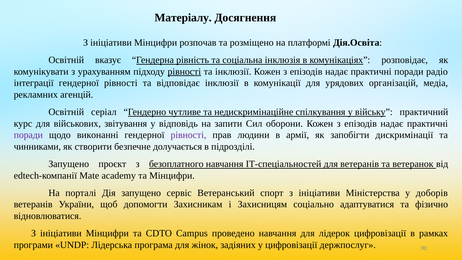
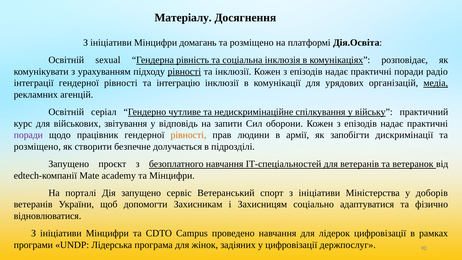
розпочав: розпочав -> домагань (198, 43)
вказує: вказує -> sexual (108, 60)
відповідає: відповідає -> інтеграцію (178, 83)
медіа underline: none -> present (436, 83)
виконанні: виконанні -> працівник (98, 135)
рівності colour: purple -> orange (188, 135)
чинниками: чинниками -> розміщено (37, 147)
